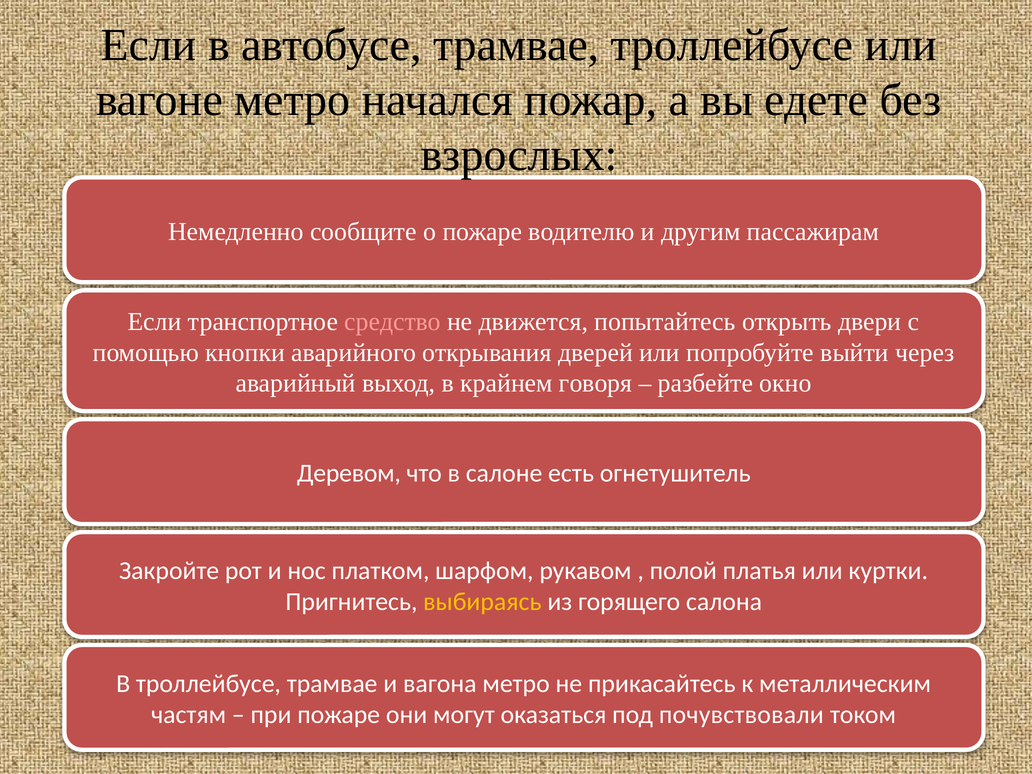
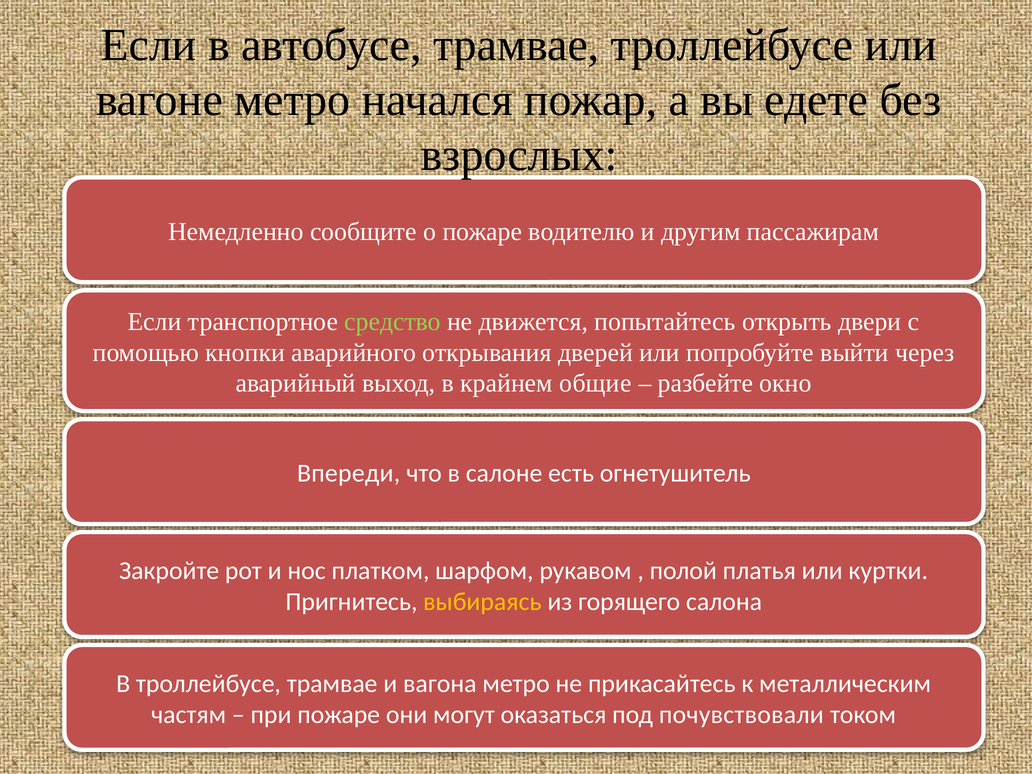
средство colour: pink -> light green (393, 322)
говоря: говоря -> общие (595, 383)
Деревом: Деревом -> Впереди (349, 473)
